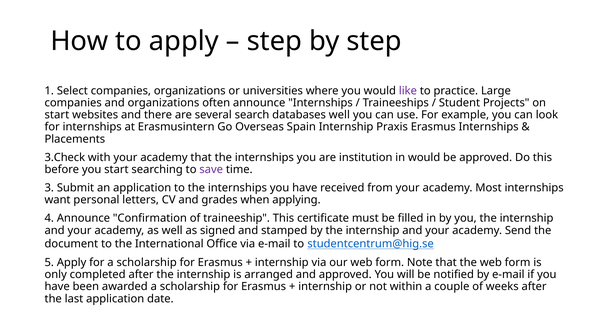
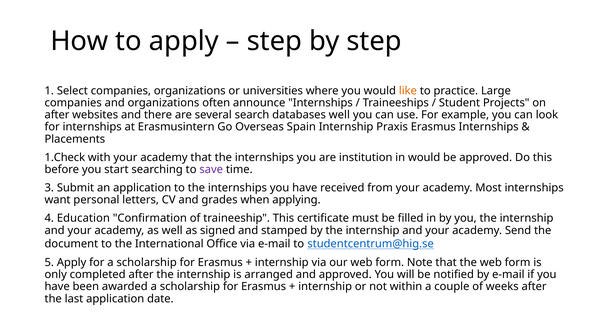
like colour: purple -> orange (408, 91)
start: start -> after (57, 115)
3.Check: 3.Check -> 1.Check (65, 157)
4 Announce: Announce -> Education (83, 218)
